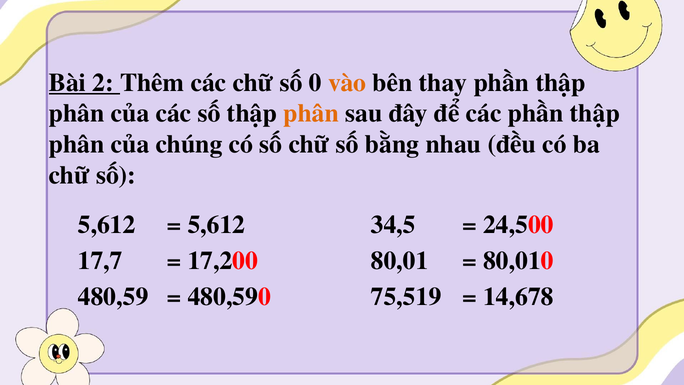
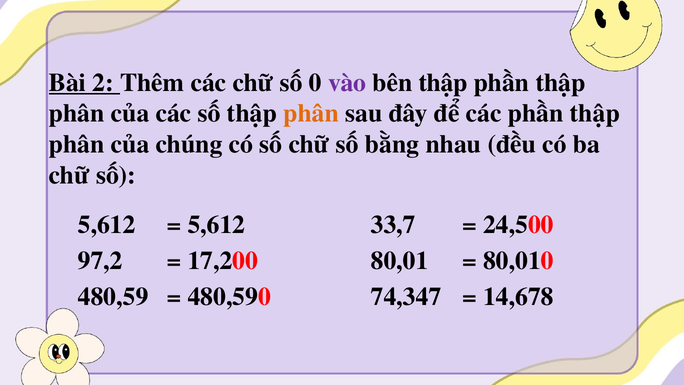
vào colour: orange -> purple (347, 83)
bên thay: thay -> thập (443, 83)
34,5: 34,5 -> 33,7 (393, 225)
17,7: 17,7 -> 97,2 (100, 261)
75,519: 75,519 -> 74,347 (406, 297)
